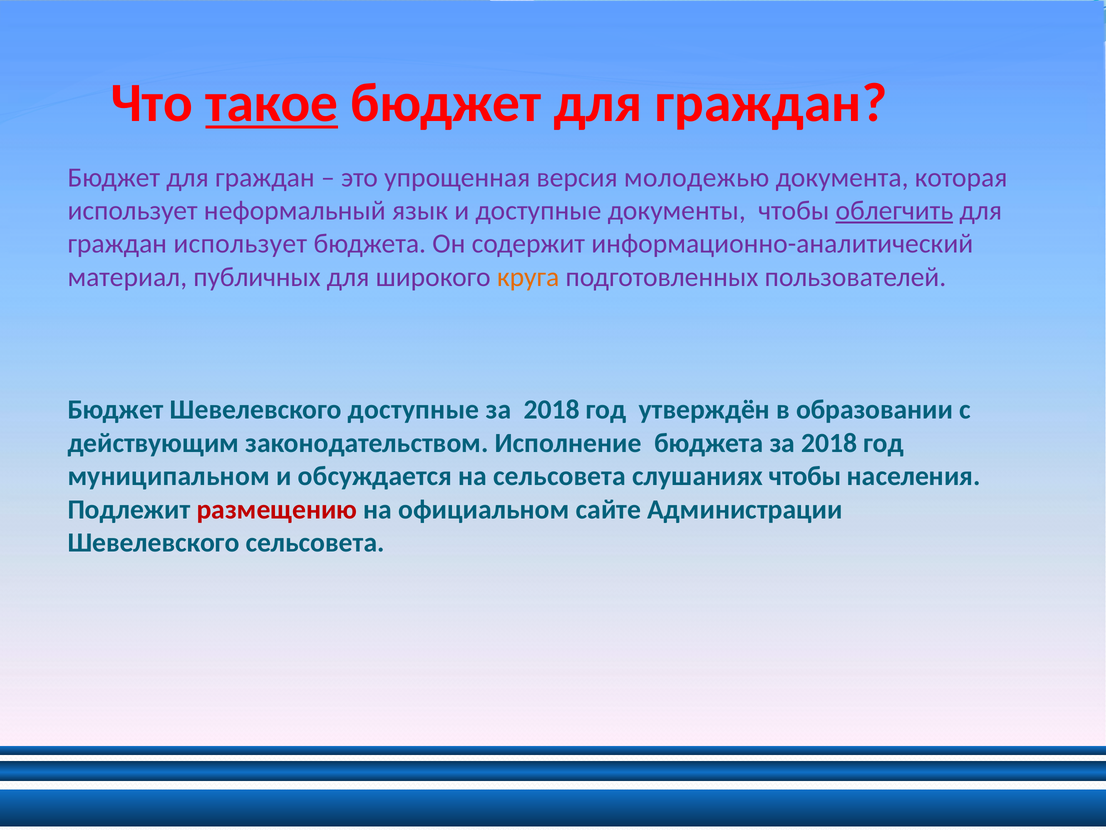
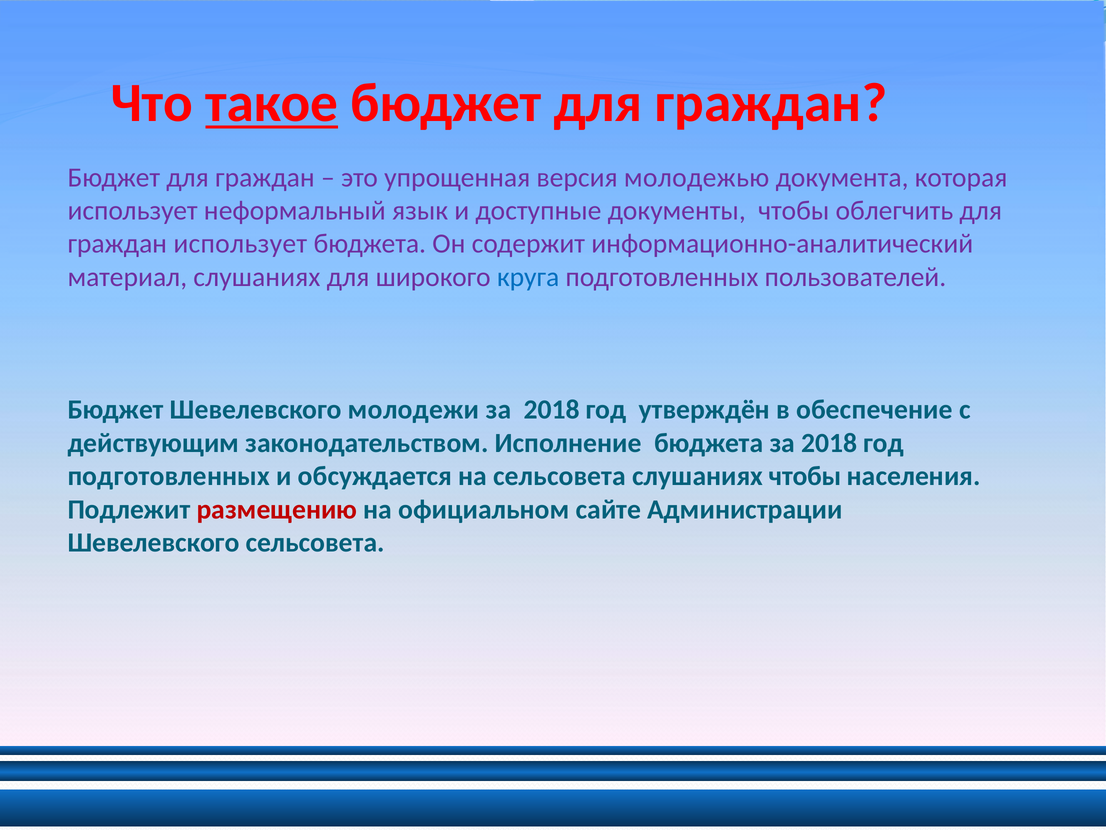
облегчить underline: present -> none (894, 211)
материал публичных: публичных -> слушаниях (257, 277)
круга colour: orange -> blue (528, 277)
Шевелевского доступные: доступные -> молодежи (414, 410)
образовании: образовании -> обеспечение (874, 410)
муниципальном: муниципальном -> подготовленных (169, 476)
